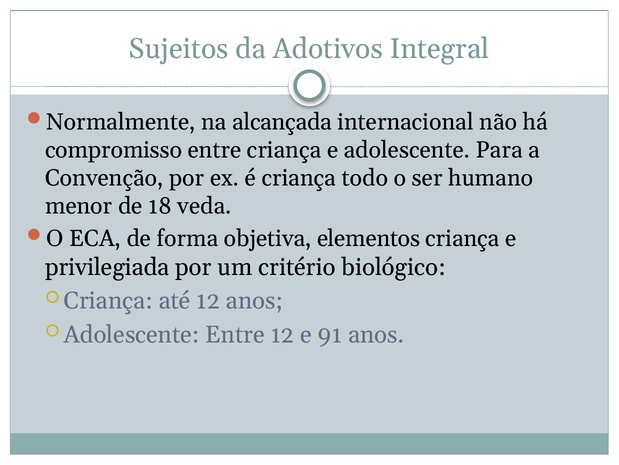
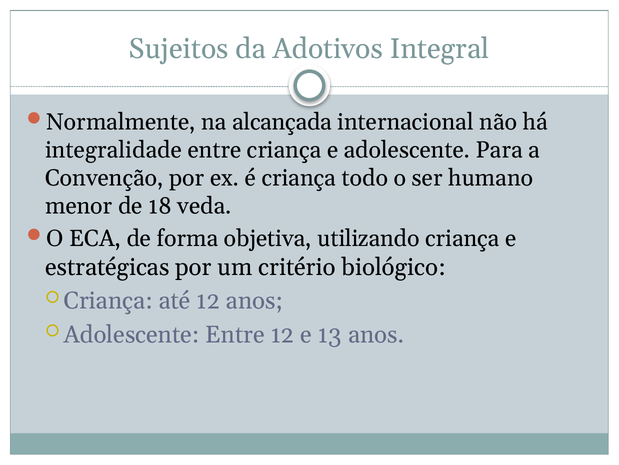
compromisso: compromisso -> integralidade (114, 150)
elementos: elementos -> utilizando (368, 238)
privilegiada: privilegiada -> estratégicas (107, 267)
91: 91 -> 13 (330, 334)
